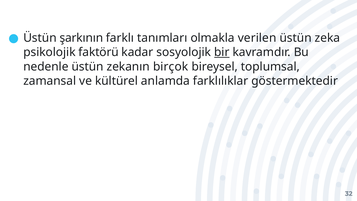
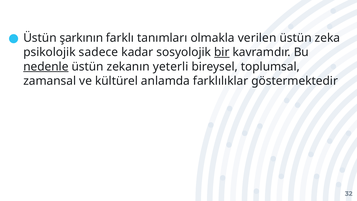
faktörü: faktörü -> sadece (98, 52)
nedenle underline: none -> present (46, 67)
birçok: birçok -> yeterli (171, 67)
